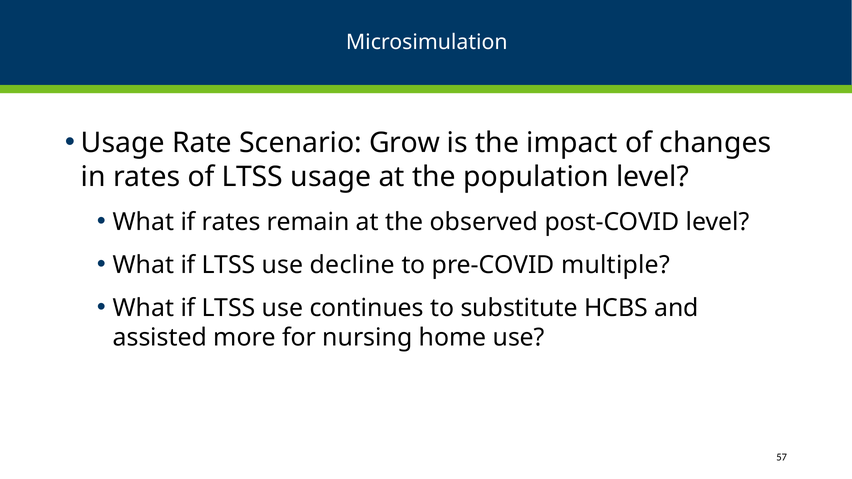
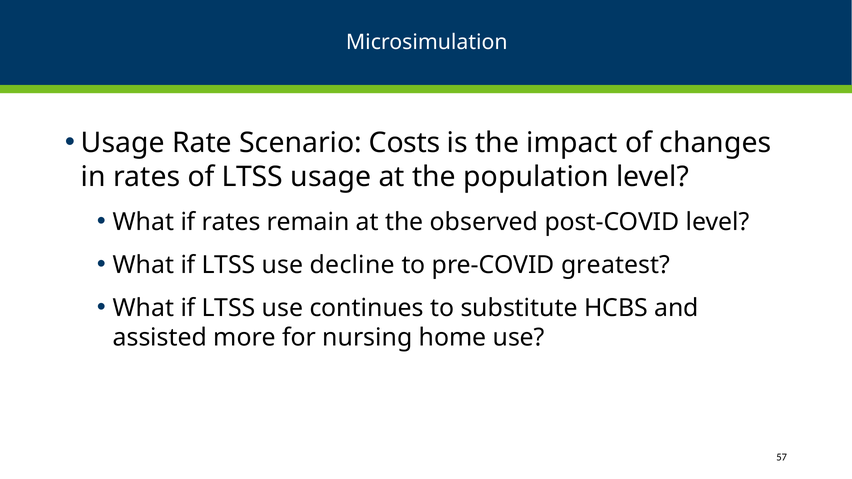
Grow: Grow -> Costs (405, 143)
multiple: multiple -> greatest (616, 265)
